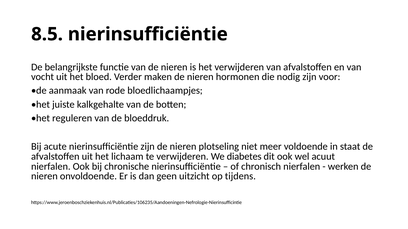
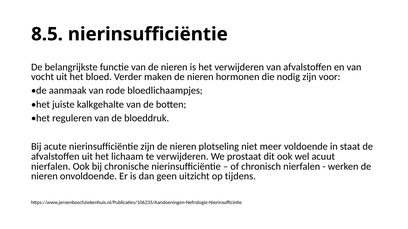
diabetes: diabetes -> prostaat (244, 157)
